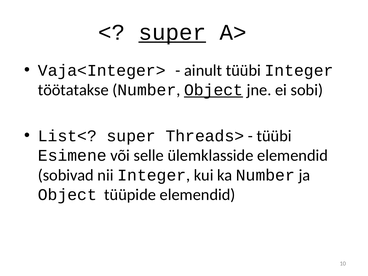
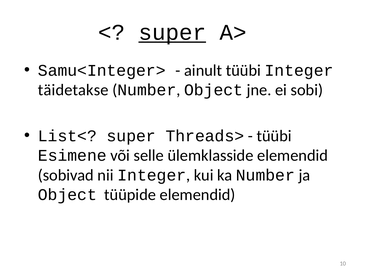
Vaja<Integer>: Vaja<Integer> -> Samu<Integer> (102, 70)
töötatakse: töötatakse -> täidetakse (73, 90)
Object underline: present -> none (214, 90)
